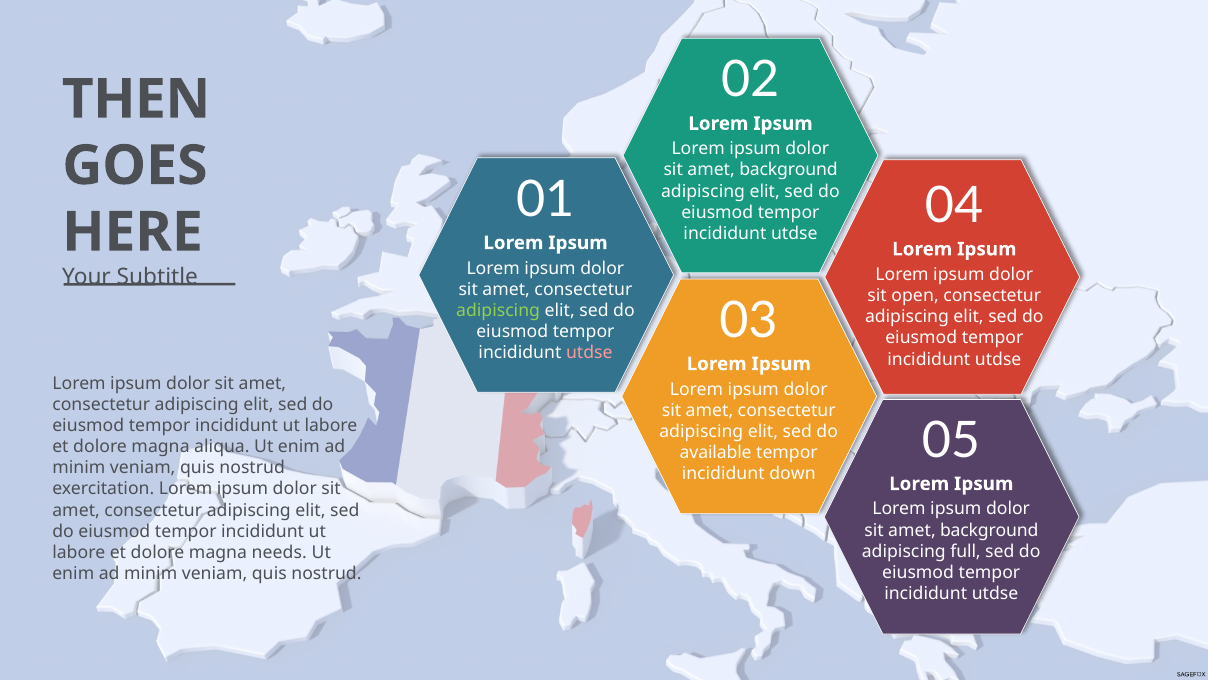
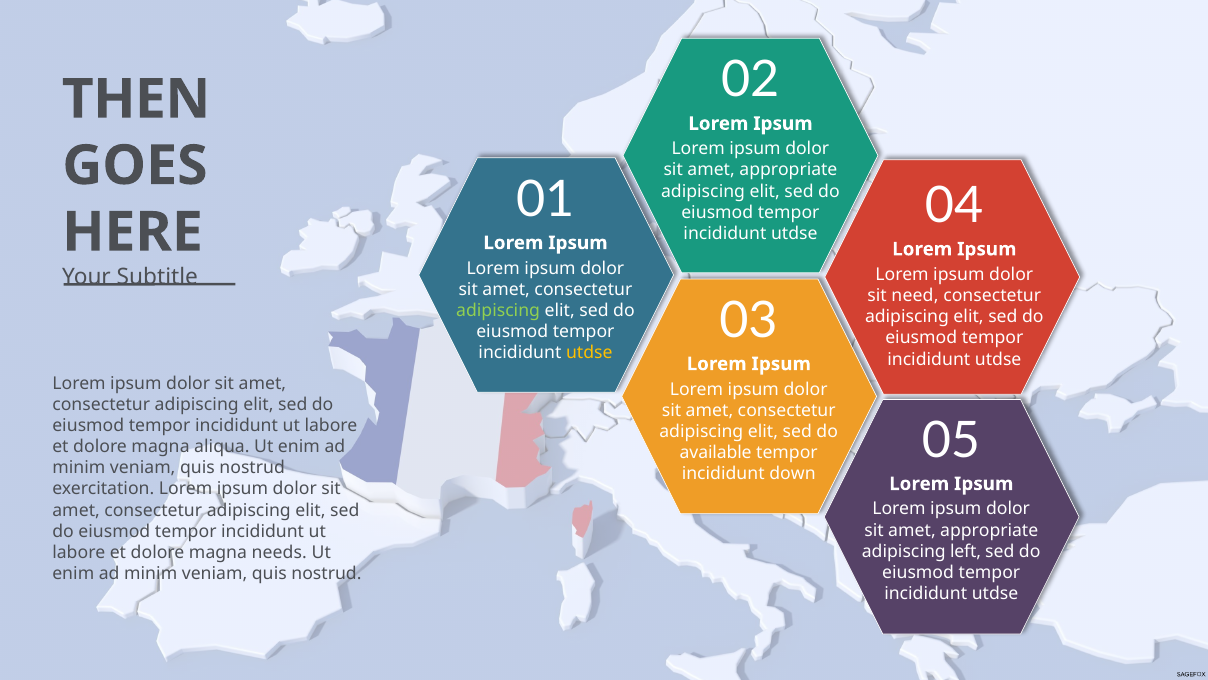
background: background -> appropriate (788, 170)
open: open -> need (915, 295)
utdse colour: pink -> yellow (589, 353)
background: background -> appropriate (989, 530)
full: full -> left (966, 551)
